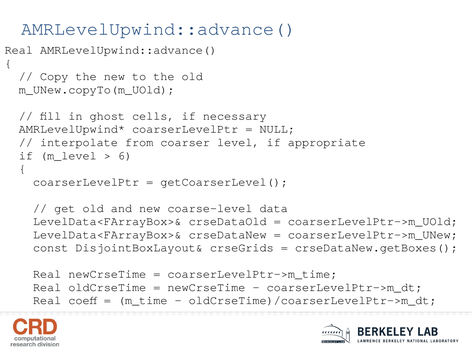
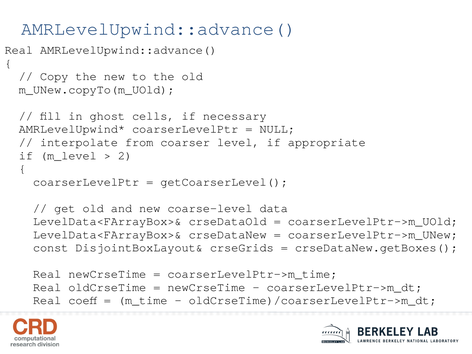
6: 6 -> 2 (125, 155)
